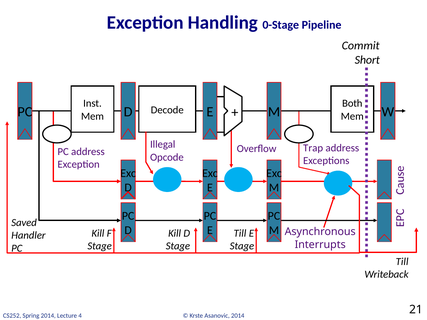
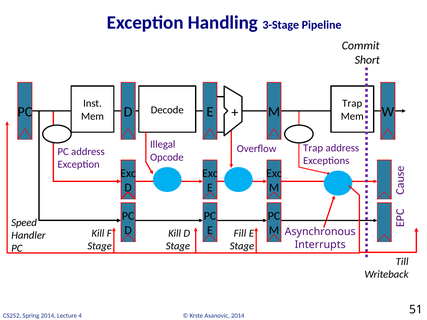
0-Stage: 0-Stage -> 3-Stage (281, 25)
Both: Both -> Trap (352, 104)
Saved: Saved -> Speed (24, 223)
Till: Till -> Fill (240, 233)
21: 21 -> 51 (416, 310)
